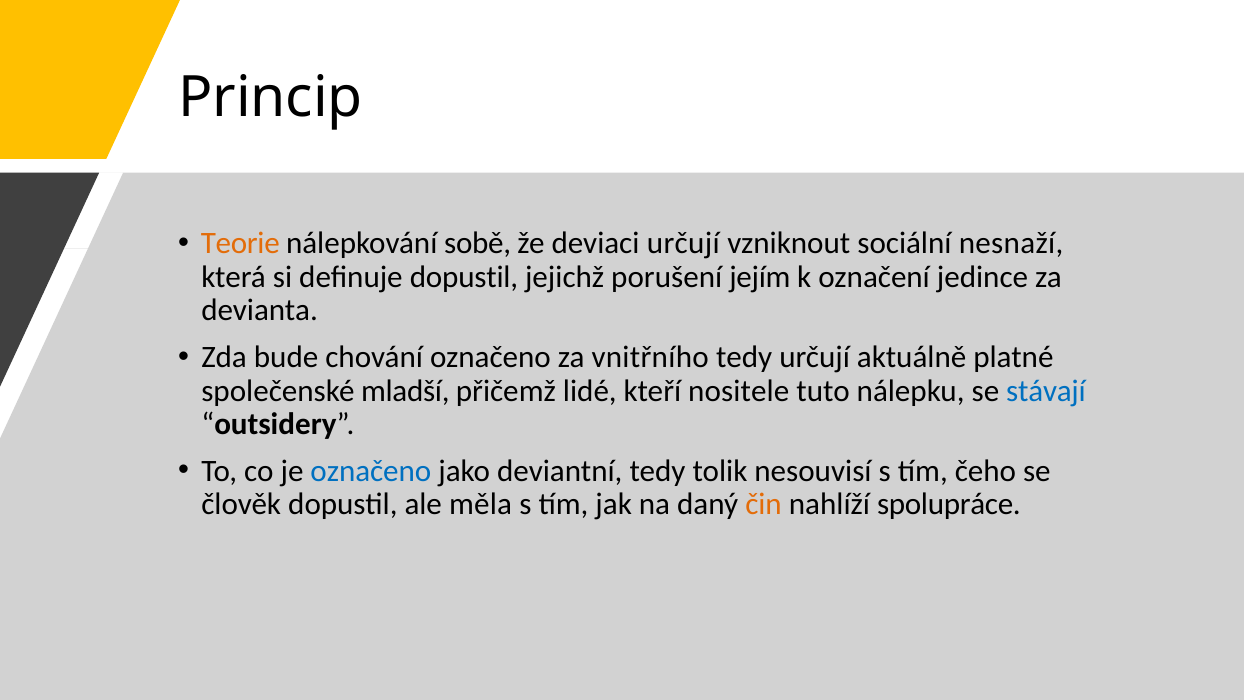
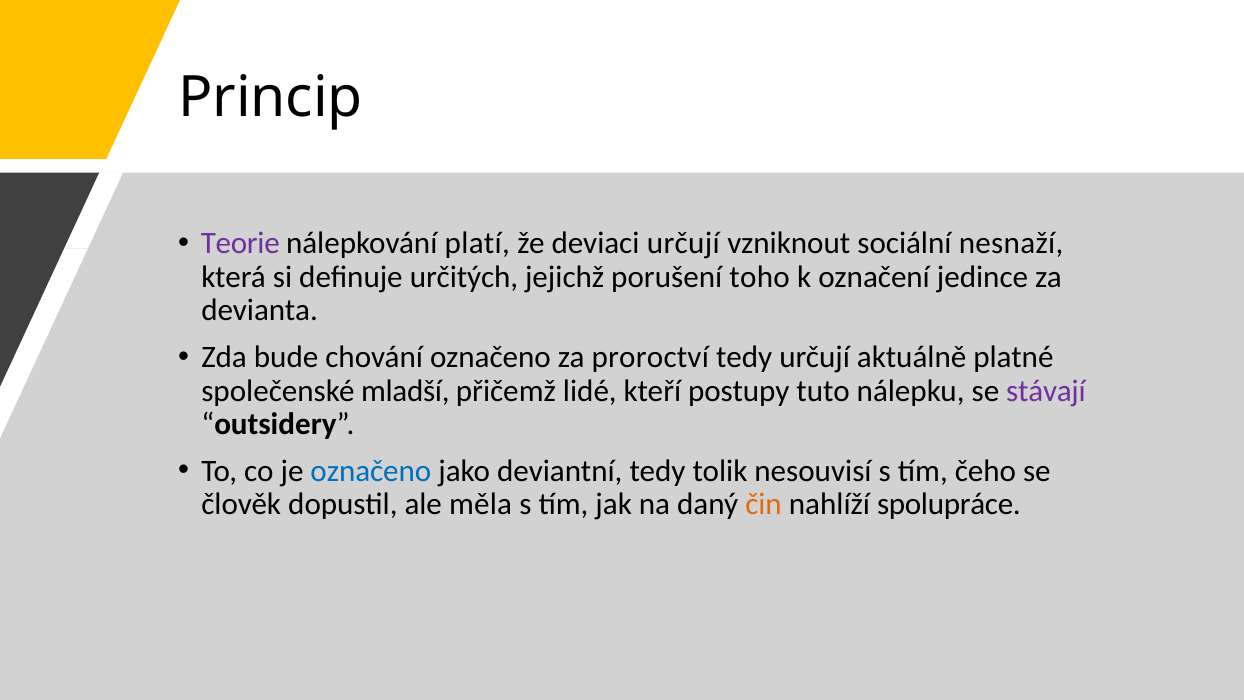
Teorie colour: orange -> purple (240, 243)
sobě: sobě -> platí (477, 243)
definuje dopustil: dopustil -> určitých (464, 277)
jejím: jejím -> toho (760, 277)
vnitřního: vnitřního -> proroctví (650, 357)
nositele: nositele -> postupy (739, 391)
stávají colour: blue -> purple (1046, 391)
